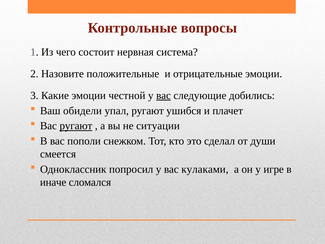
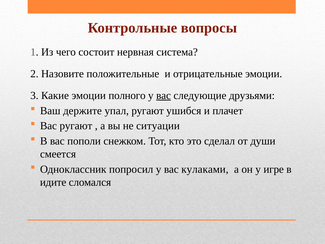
честной: честной -> полного (127, 95)
добились: добились -> друзьями (252, 95)
обидели: обидели -> держите (82, 111)
ругают underline: present -> none (76, 126)
иначе: иначе -> идите (53, 182)
